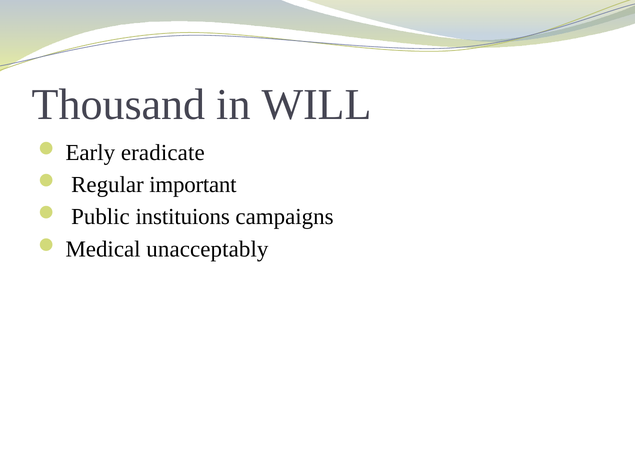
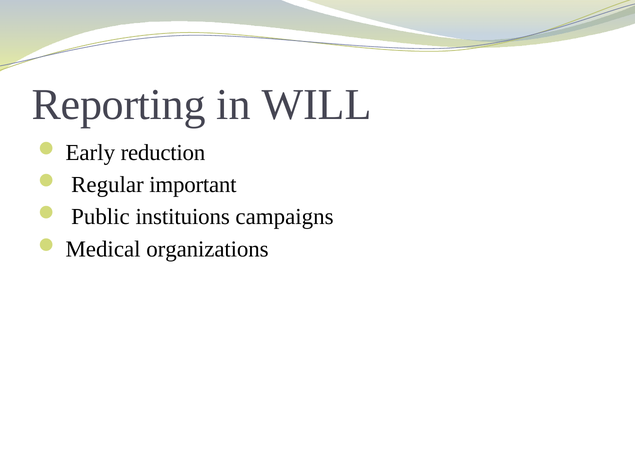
Thousand: Thousand -> Reporting (119, 105)
eradicate: eradicate -> reduction (163, 153)
unacceptably: unacceptably -> organizations (207, 249)
